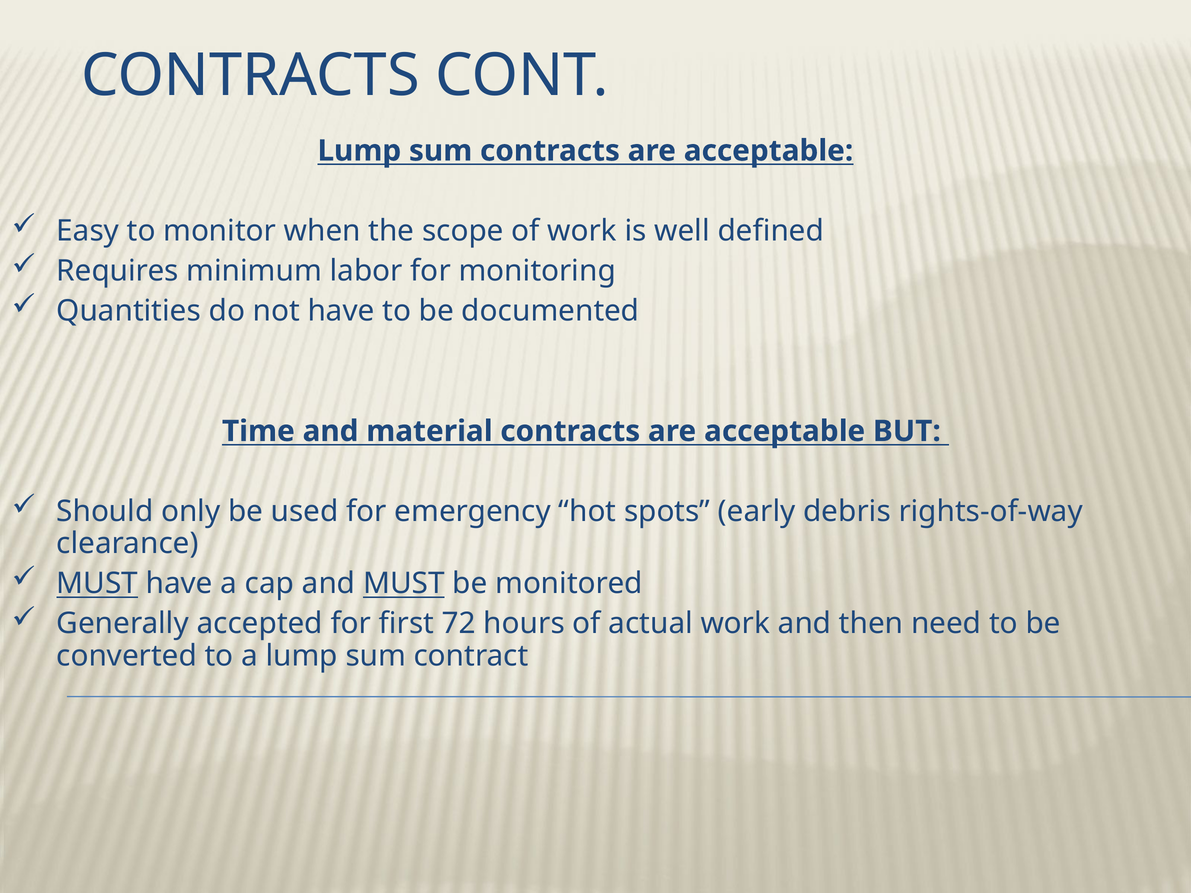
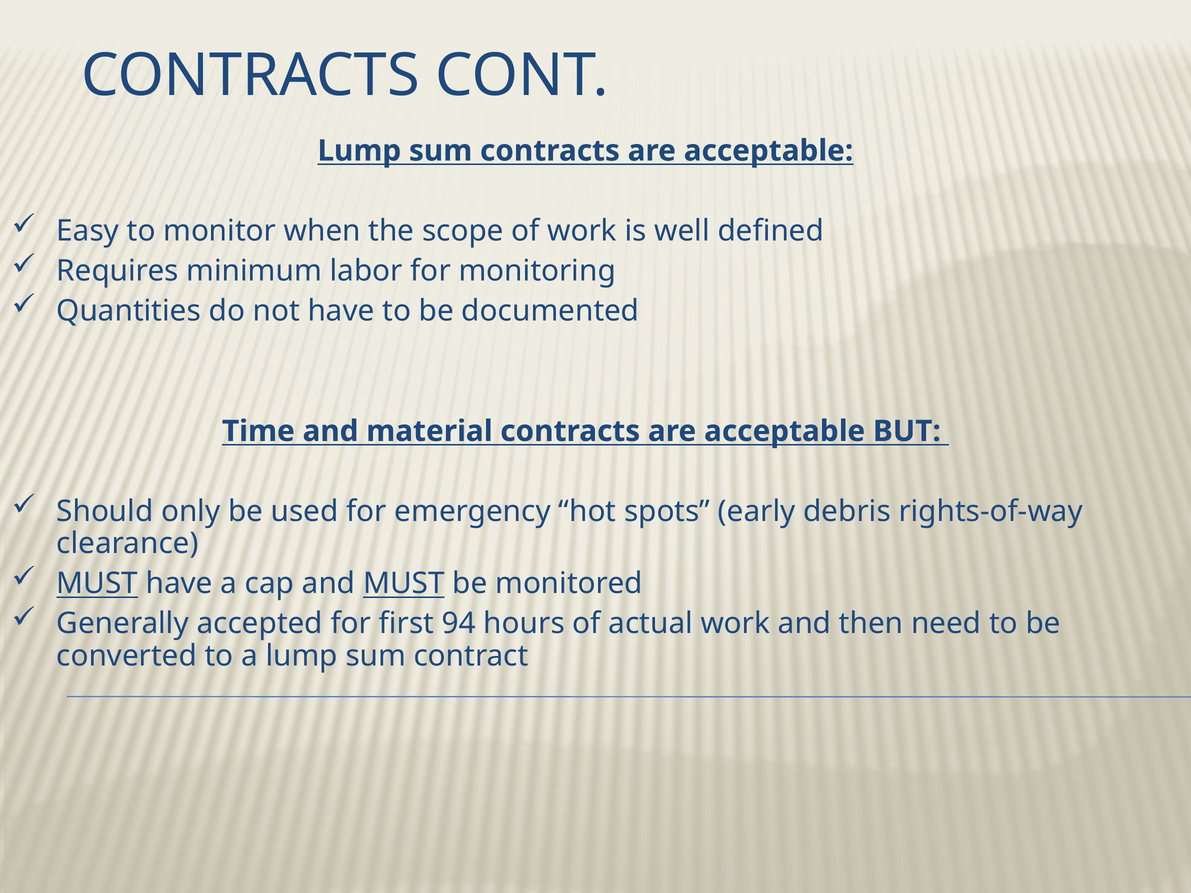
72: 72 -> 94 (459, 624)
